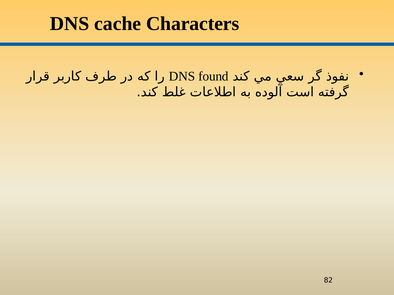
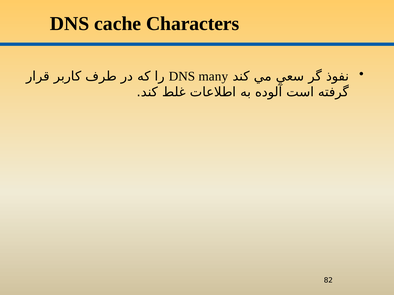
found: found -> many (213, 76)
